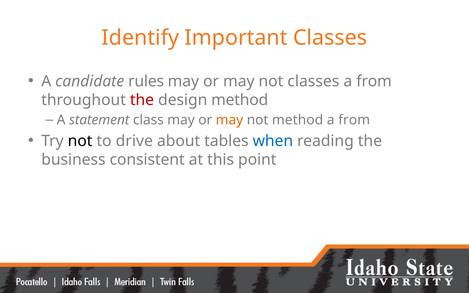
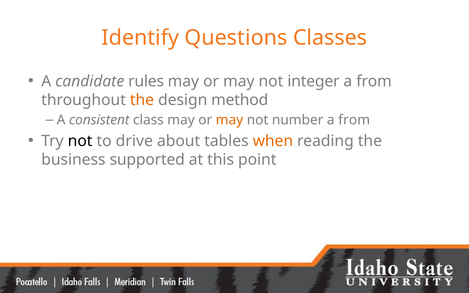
Important: Important -> Questions (236, 38)
not classes: classes -> integer (313, 81)
the colour: red -> orange (142, 100)
statement: statement -> consistent (99, 120)
not method: method -> number (298, 120)
when colour: blue -> orange (273, 141)
consistent: consistent -> supported (147, 160)
